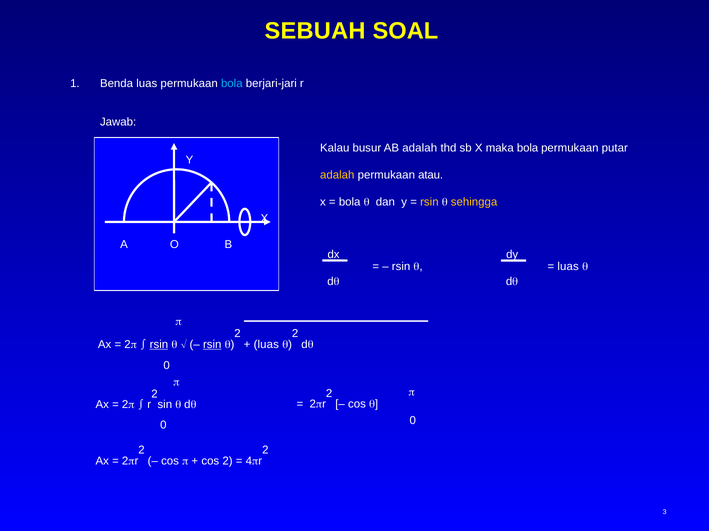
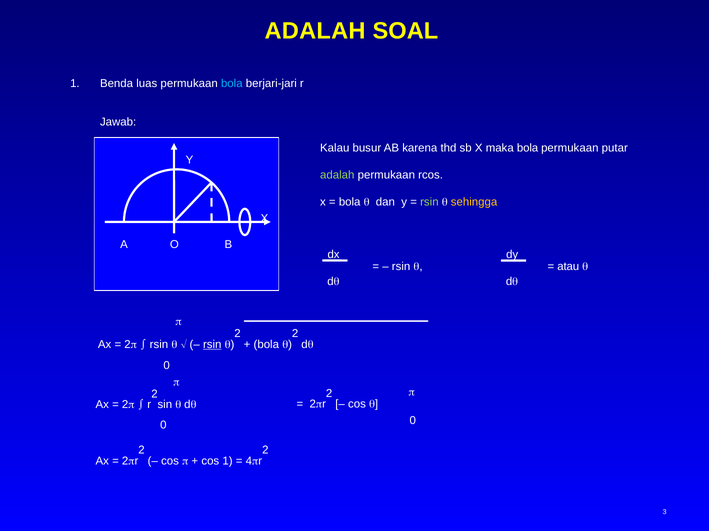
SEBUAH: SEBUAH -> ADALAH (315, 31)
AB adalah: adalah -> karena (420, 148)
adalah colour: yellow -> light green (337, 175)
atau: atau -> rcos (431, 175)
rsin colour: yellow -> light green (429, 202)
luas: luas -> atau (568, 267)
rsin underline: present -> none (159, 345)
luas: luas -> bola (266, 345)
cos 2: 2 -> 1 (228, 462)
